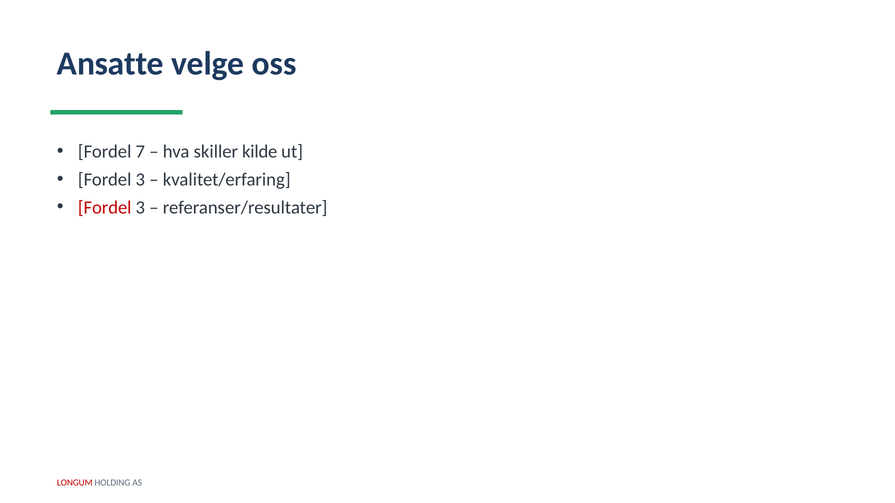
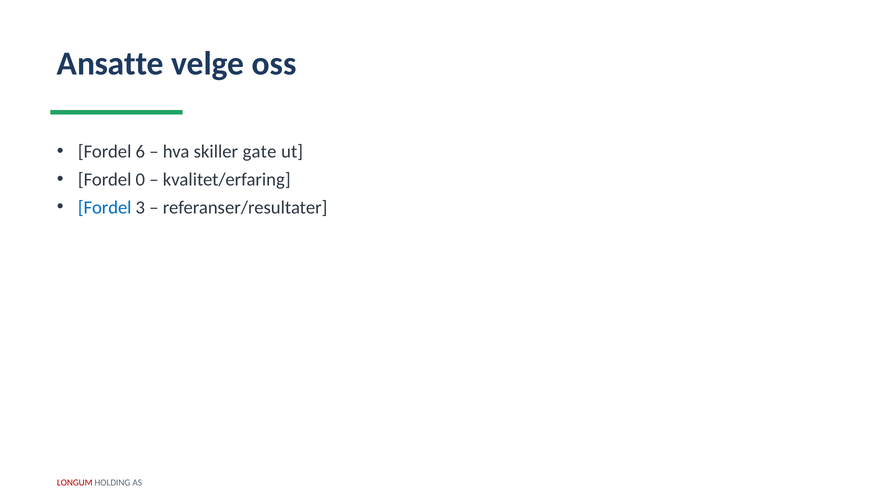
7: 7 -> 6 (140, 152)
kilde: kilde -> gate (260, 152)
3: 3 -> 0 (140, 180)
Fordel colour: red -> blue (105, 208)
